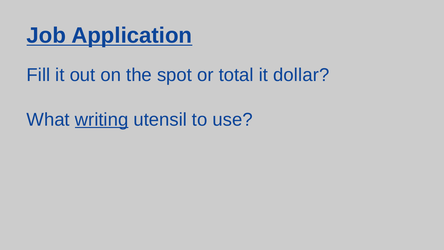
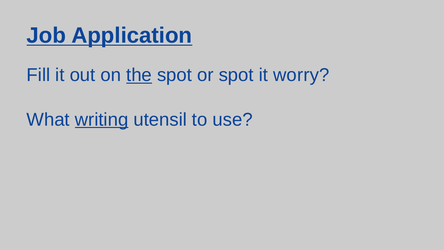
the underline: none -> present (139, 75)
or total: total -> spot (236, 75)
dollar: dollar -> worry (301, 75)
